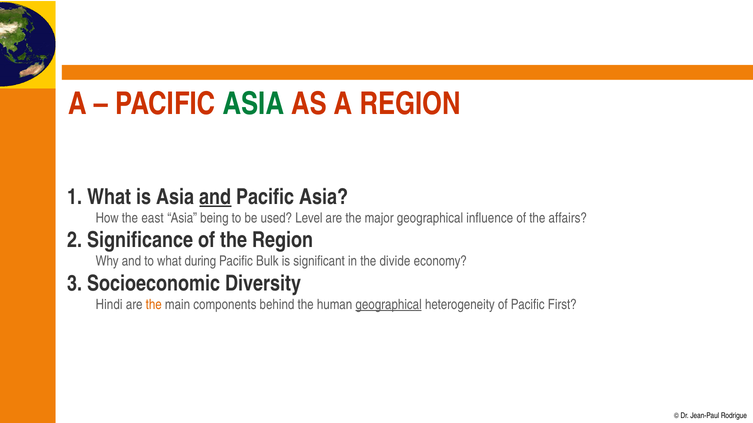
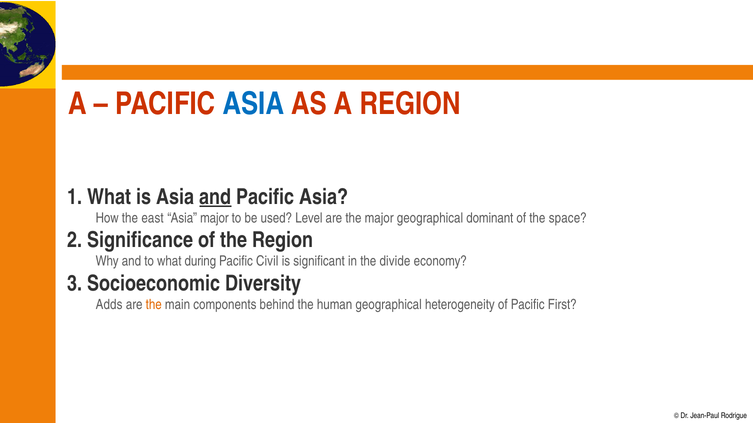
ASIA colour: green -> blue (253, 104)
Asia being: being -> major (214, 218)
influence: influence -> dominant (490, 218)
affairs: affairs -> space (568, 218)
Bulk: Bulk -> Civil (267, 261)
Hindi: Hindi -> Adds (109, 305)
geographical underline: present -> none (389, 305)
